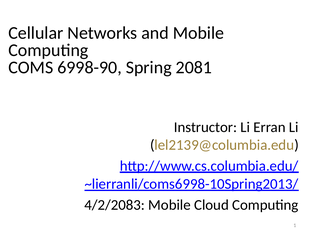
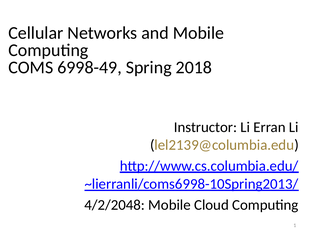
6998-90: 6998-90 -> 6998-49 (90, 67)
2081: 2081 -> 2018 (194, 67)
4/2/2083: 4/2/2083 -> 4/2/2048 (115, 205)
